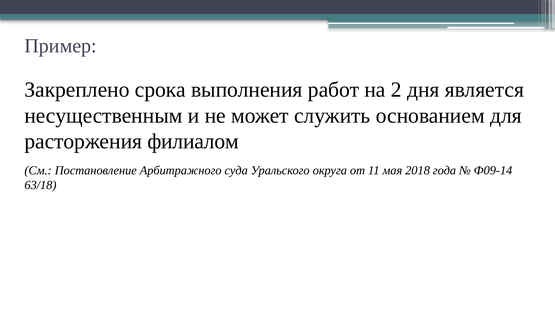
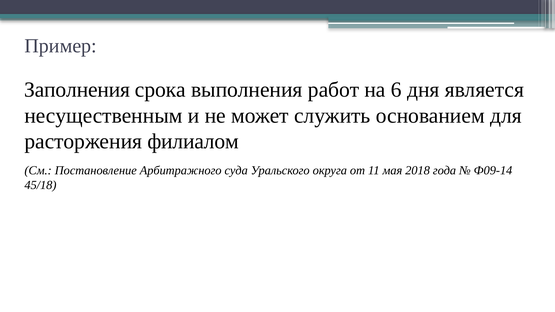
Закреплено: Закреплено -> Заполнения (77, 90)
2: 2 -> 6 (396, 90)
63/18: 63/18 -> 45/18 (40, 185)
